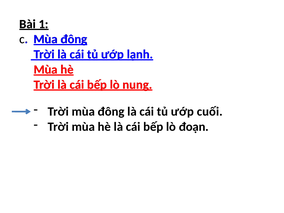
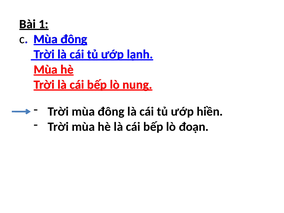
cuối: cuối -> hiền (210, 112)
